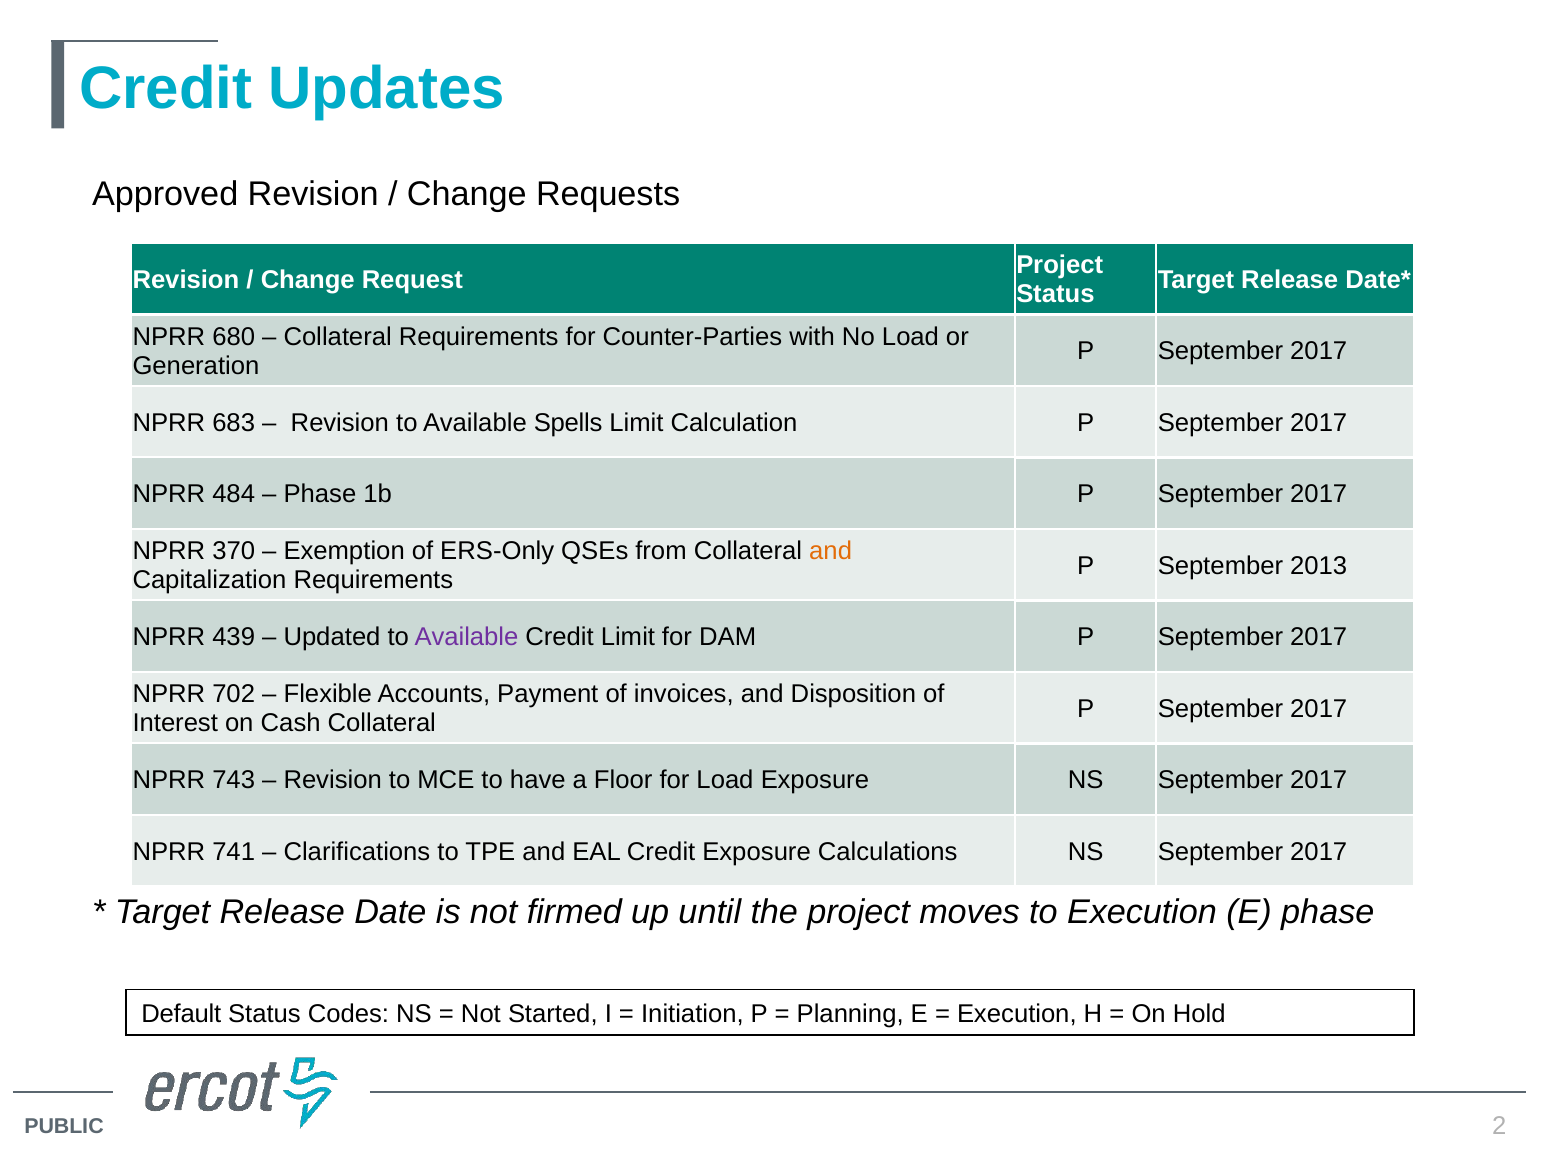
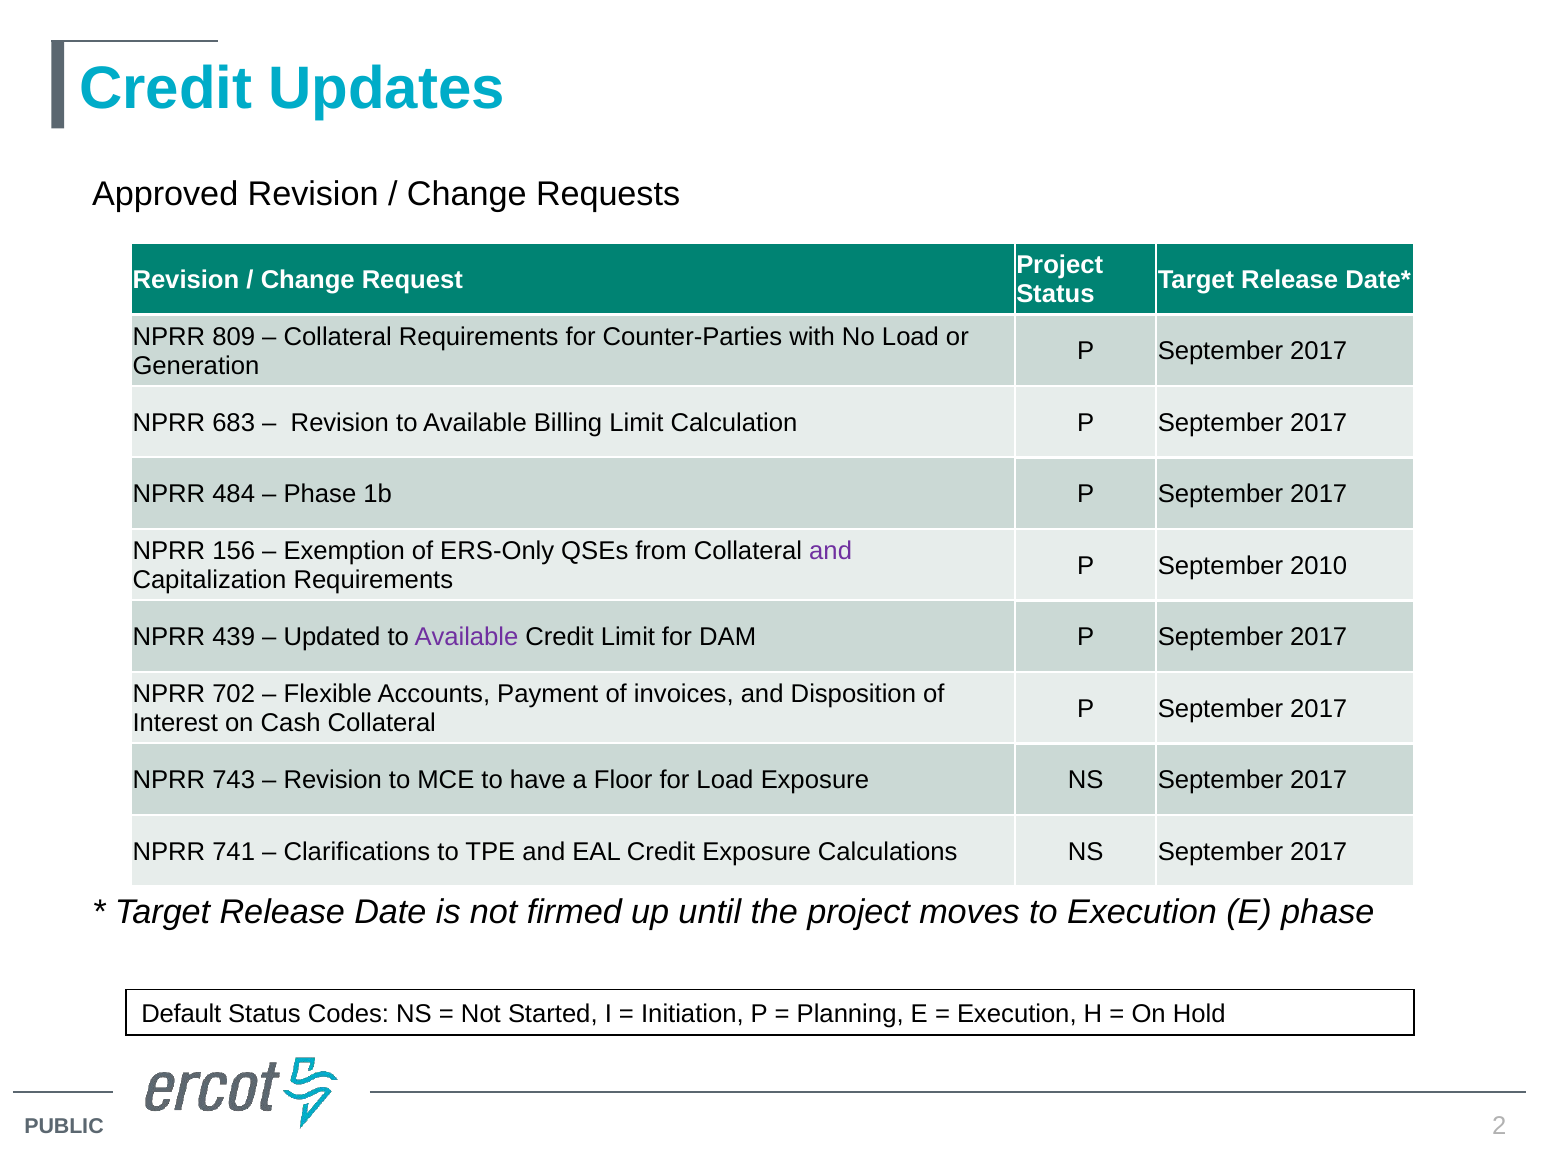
680: 680 -> 809 (234, 337)
Spells: Spells -> Billing (568, 423)
370: 370 -> 156 (234, 551)
and colour: orange -> purple (831, 551)
2013: 2013 -> 2010 (1319, 566)
